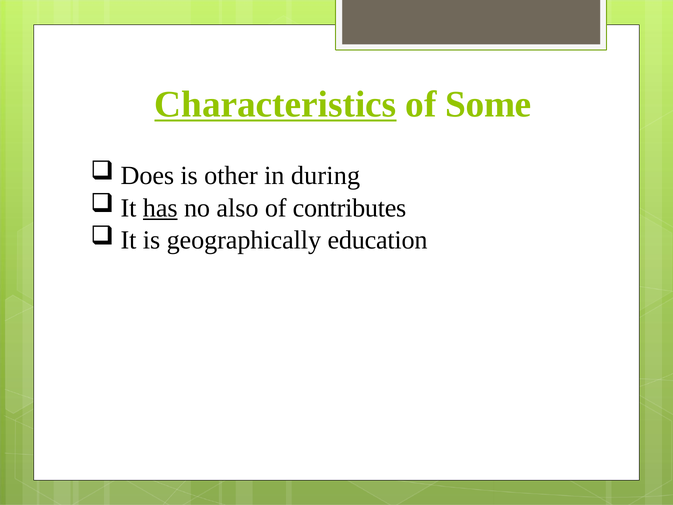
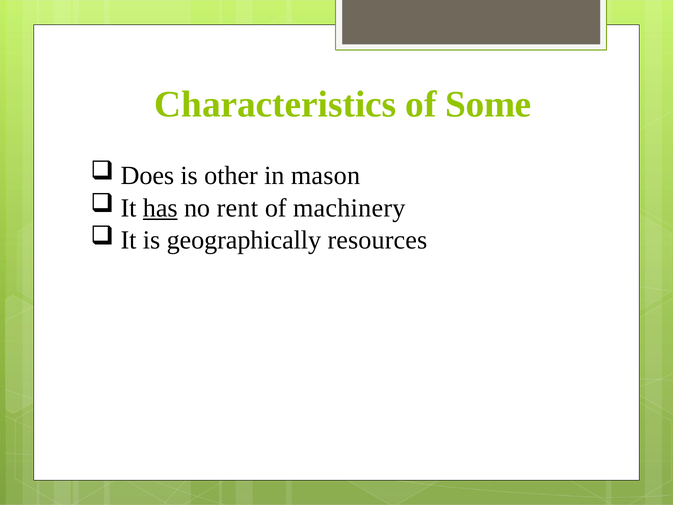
Characteristics underline: present -> none (275, 104)
during: during -> mason (326, 176)
also: also -> rent (237, 208)
contributes: contributes -> machinery (349, 208)
education: education -> resources (377, 240)
